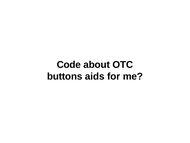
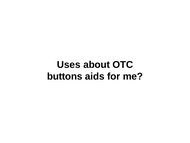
Code: Code -> Uses (69, 64)
